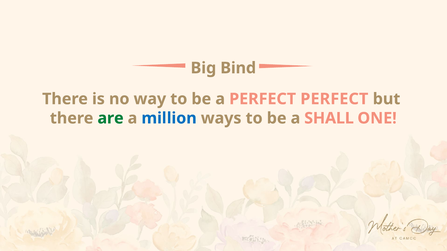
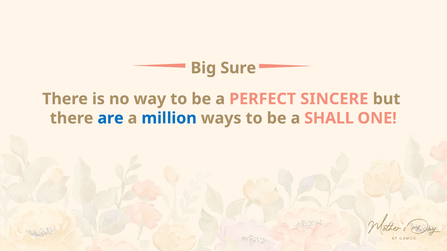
Bind: Bind -> Sure (238, 68)
PERFECT PERFECT: PERFECT -> SINCERE (334, 99)
are colour: green -> blue (111, 118)
